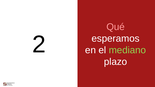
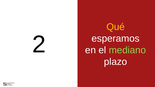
Qué colour: pink -> yellow (116, 27)
